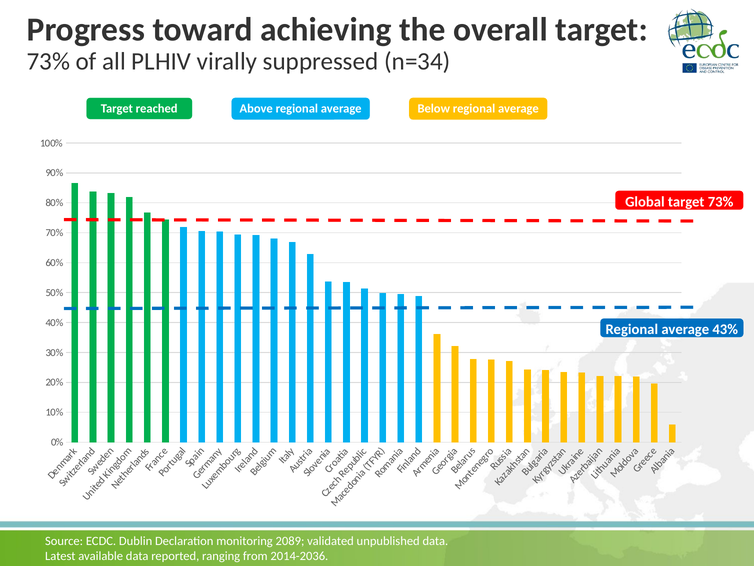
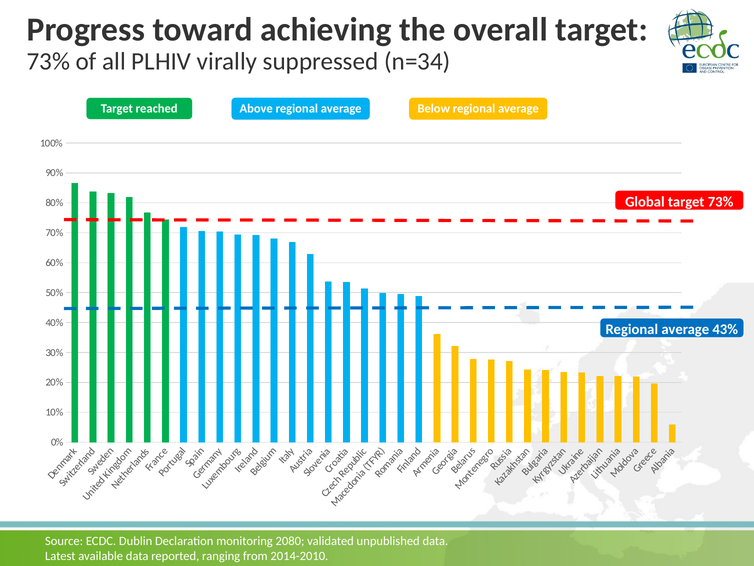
2089: 2089 -> 2080 (290, 541)
2014-2036: 2014-2036 -> 2014-2010 (299, 556)
